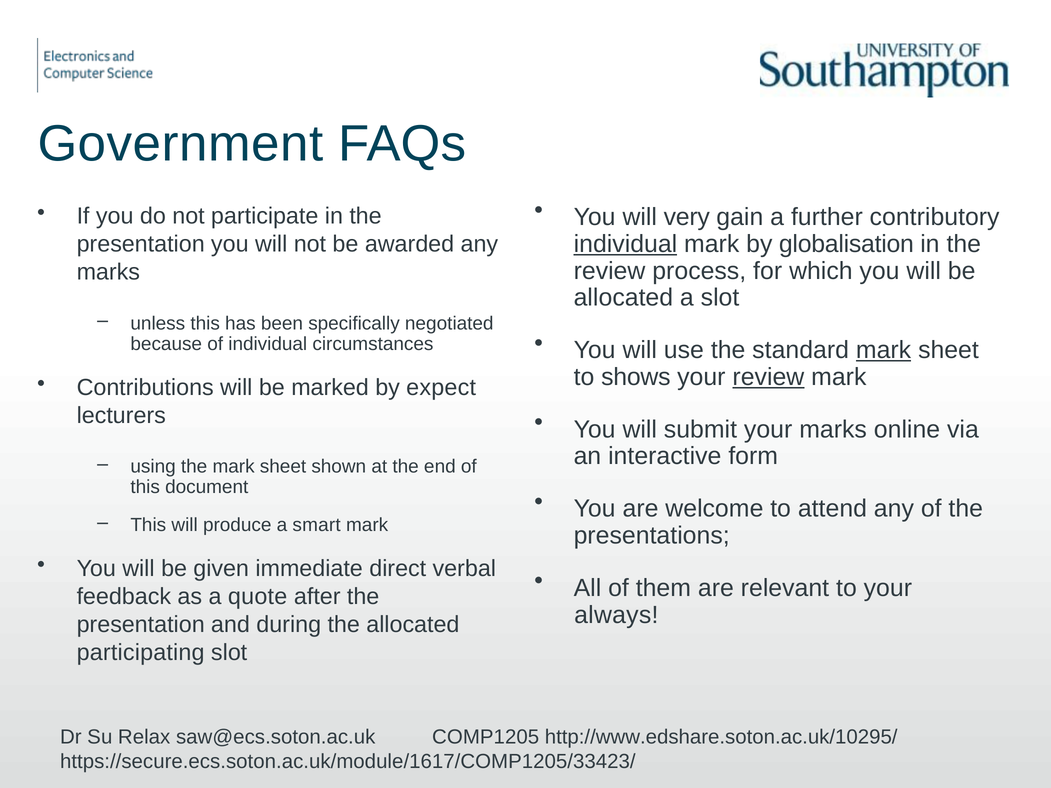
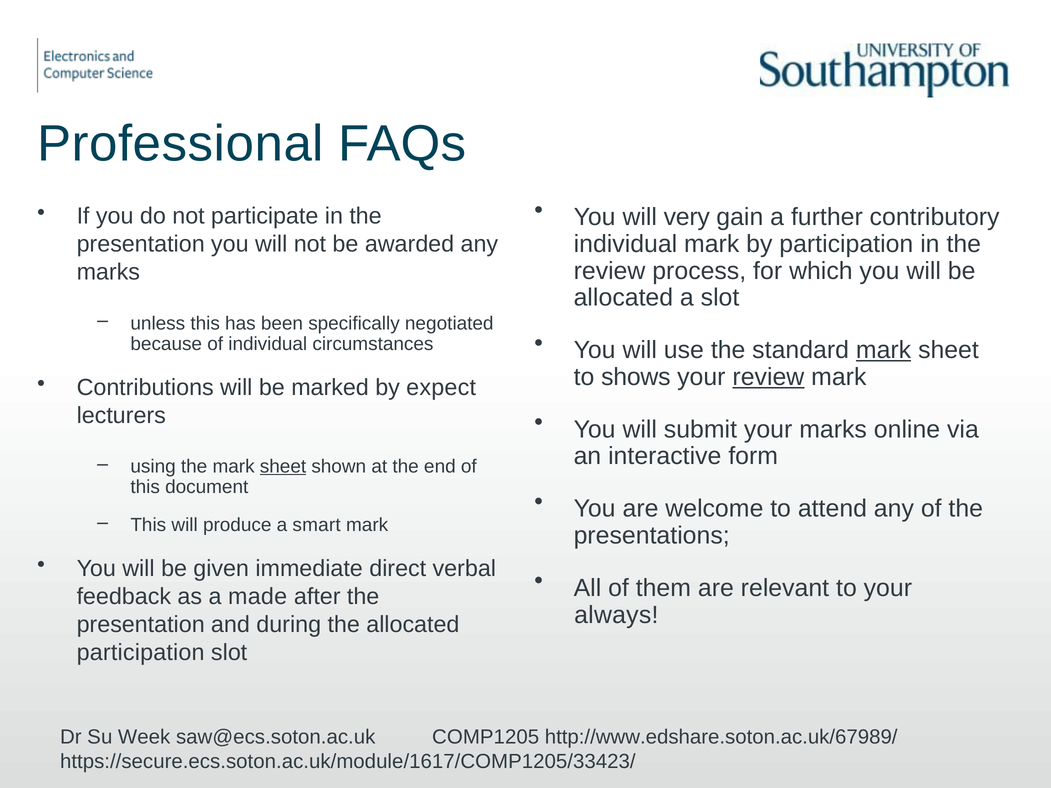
Government: Government -> Professional (181, 144)
individual underline: present -> none (625, 244)
by globalisation: globalisation -> participation (846, 244)
sheet underline: none -> present (283, 467)
quote: quote -> made (258, 597)
participating: participating -> participation (141, 653)
Relax: Relax -> Week (144, 737)
http://www.edshare.soton.ac.uk/10295/: http://www.edshare.soton.ac.uk/10295/ -> http://www.edshare.soton.ac.uk/67989/ (721, 737)
